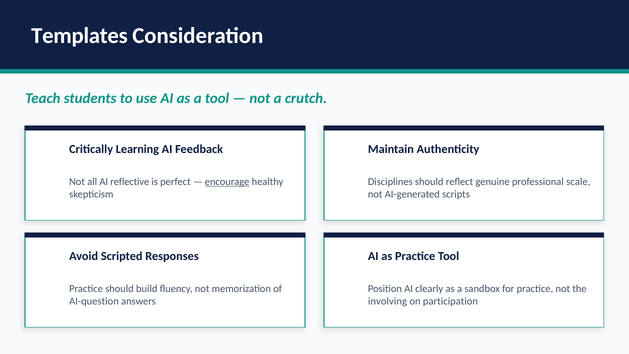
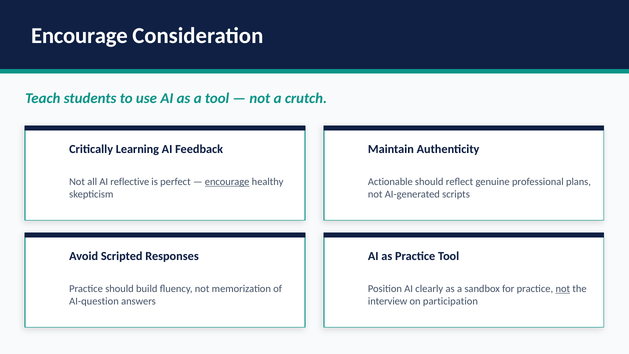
Templates: Templates -> Encourage (79, 36)
Disciplines: Disciplines -> Actionable (390, 182)
scale: scale -> plans (578, 182)
not underline: none -> present (563, 288)
involving: involving -> interview (388, 301)
